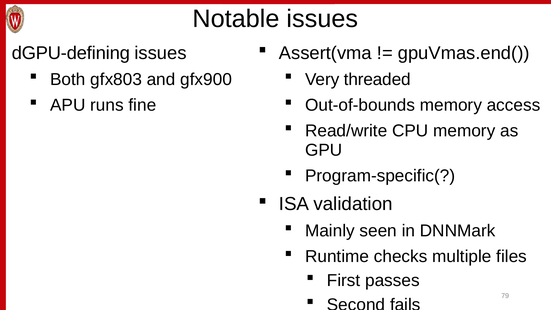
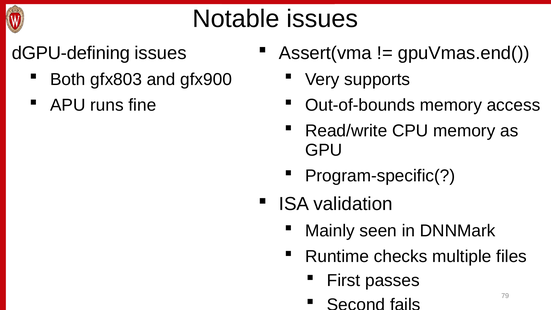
threaded: threaded -> supports (377, 79)
